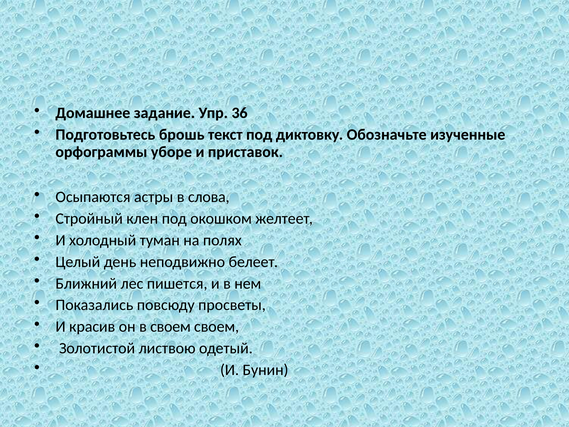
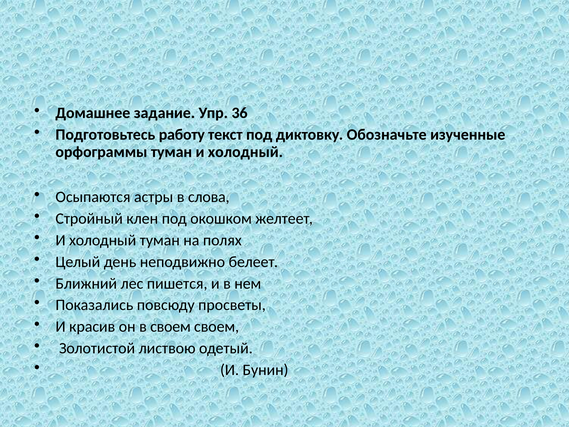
брошь: брошь -> работу (182, 135)
орфограммы уборе: уборе -> туман (172, 152)
приставок: приставок -> холодный (245, 152)
